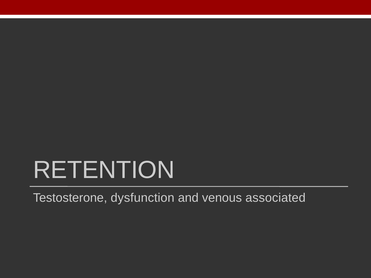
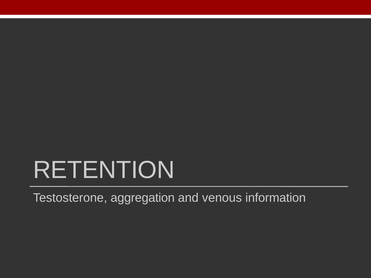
dysfunction: dysfunction -> aggregation (143, 198)
associated: associated -> information (276, 198)
